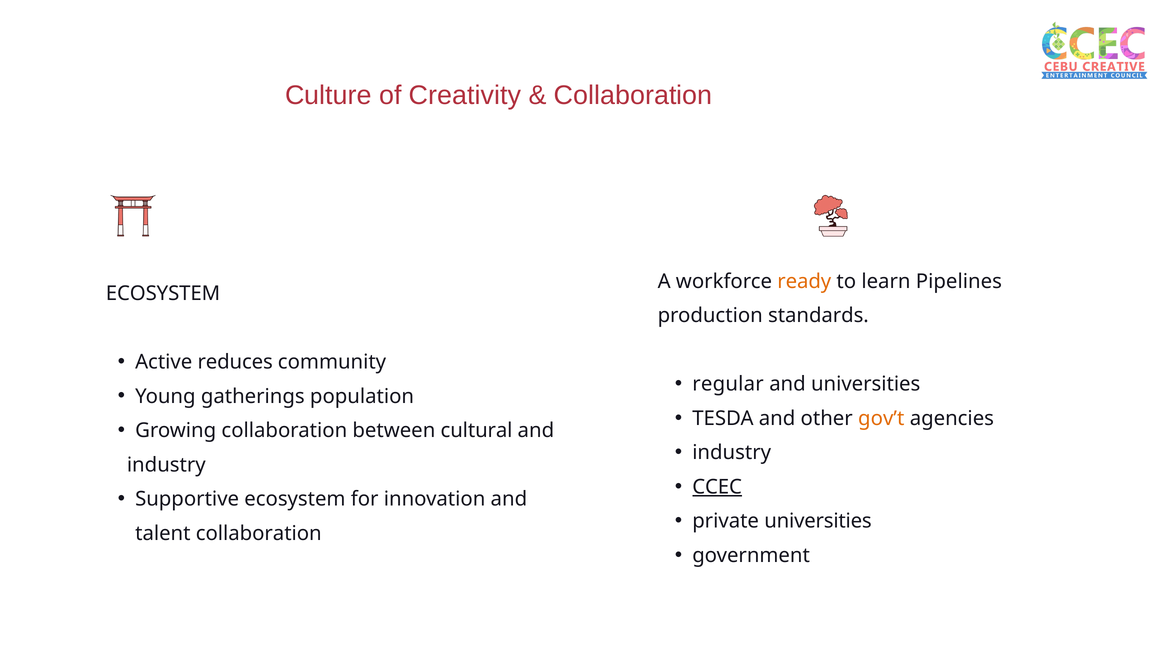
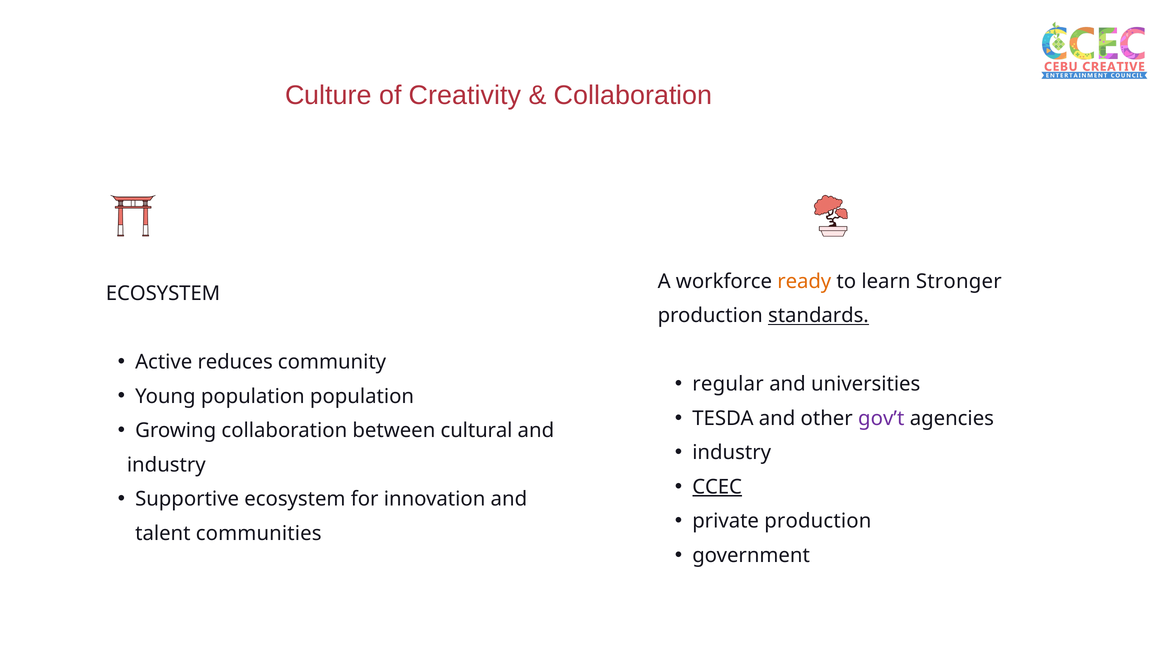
Pipelines: Pipelines -> Stronger (959, 281)
standards underline: none -> present (818, 315)
Young gatherings: gatherings -> population (253, 396)
gov’t colour: orange -> purple (881, 418)
private universities: universities -> production (818, 521)
talent collaboration: collaboration -> communities (259, 533)
